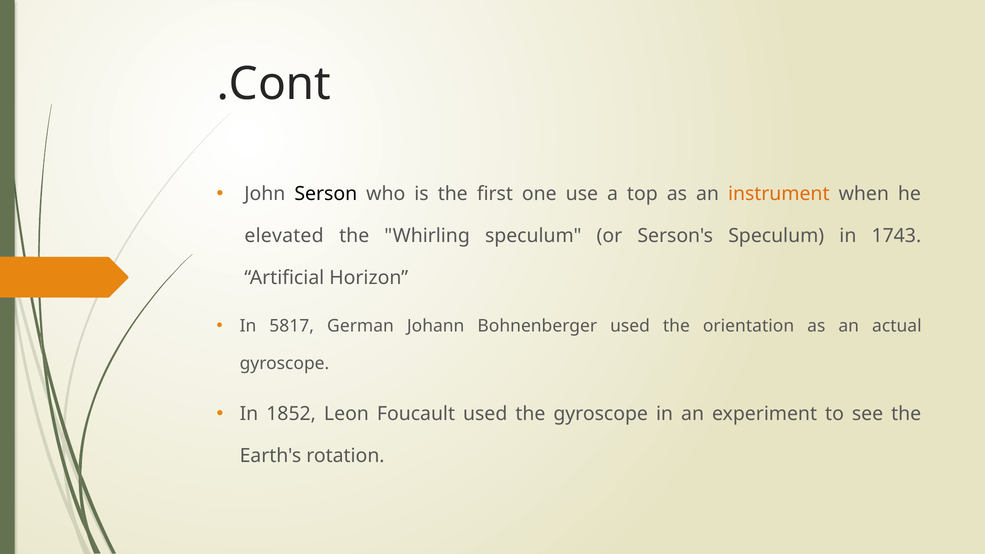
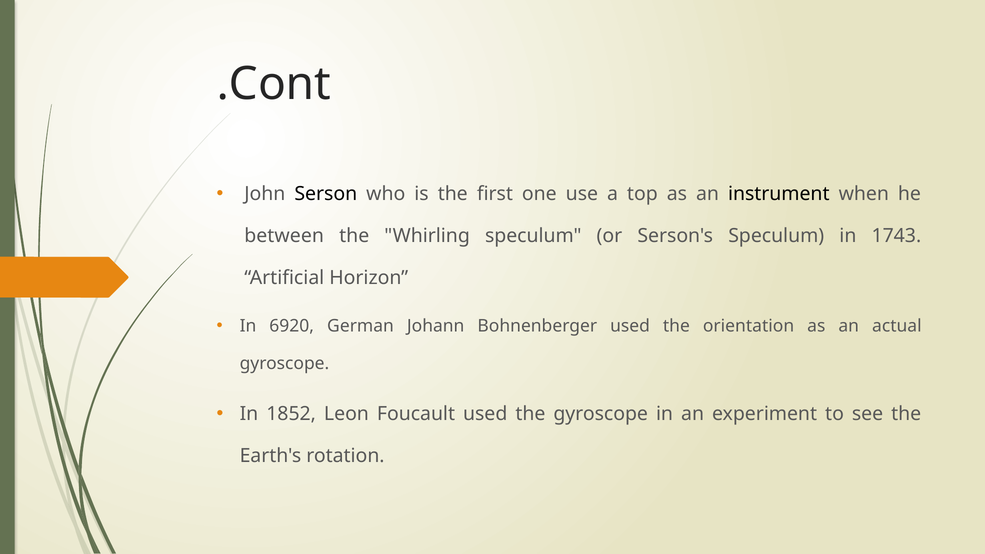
instrument colour: orange -> black (779, 194)
elevated: elevated -> between (284, 236)
5817: 5817 -> 6920 (292, 326)
